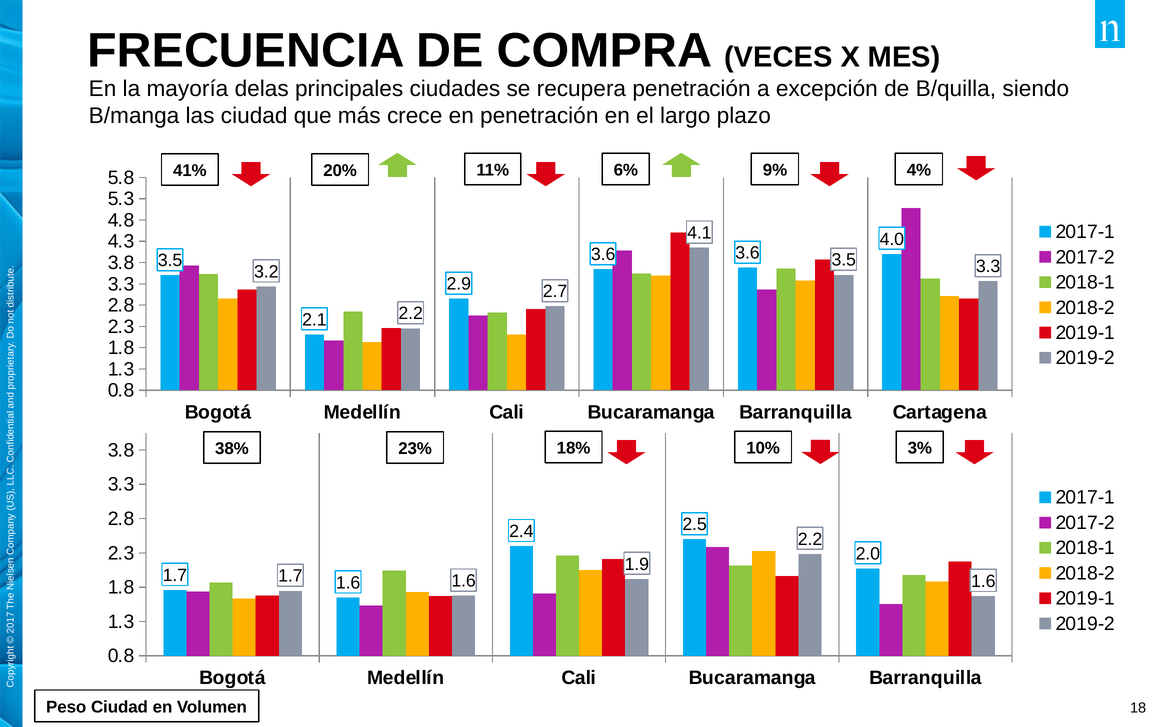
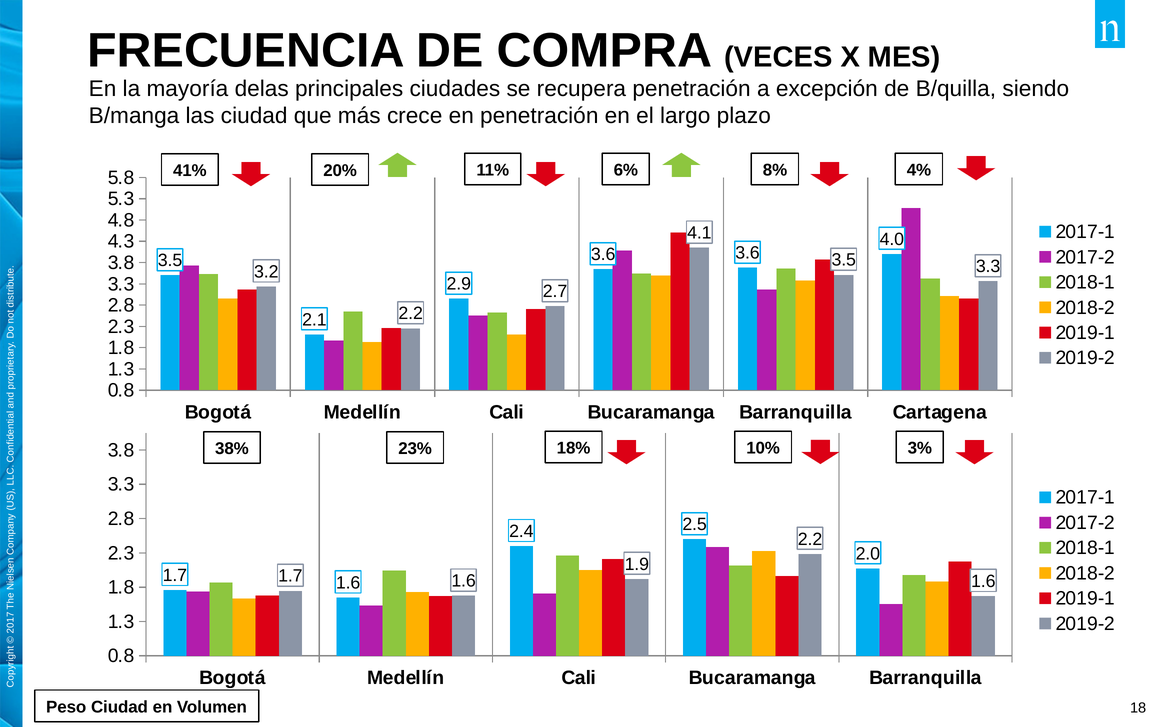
9%: 9% -> 8% (775, 170)
